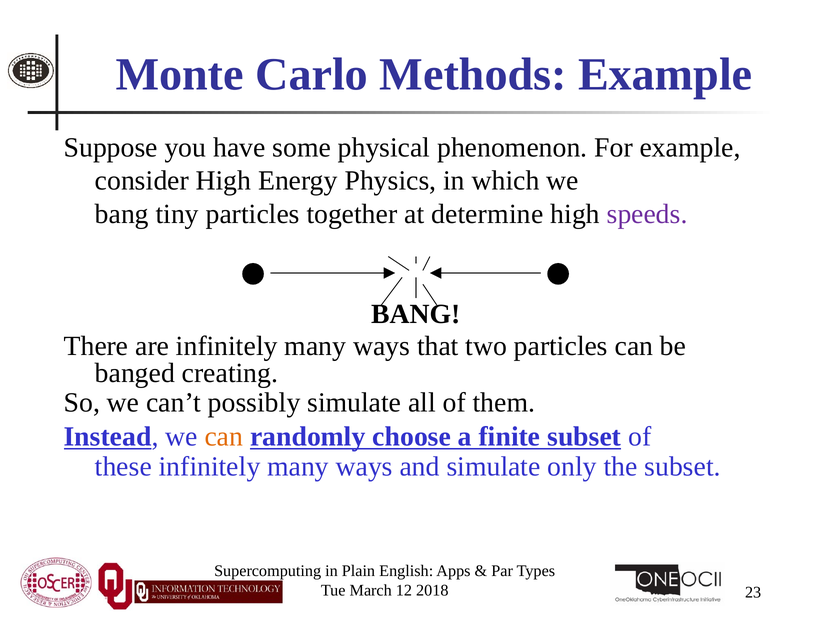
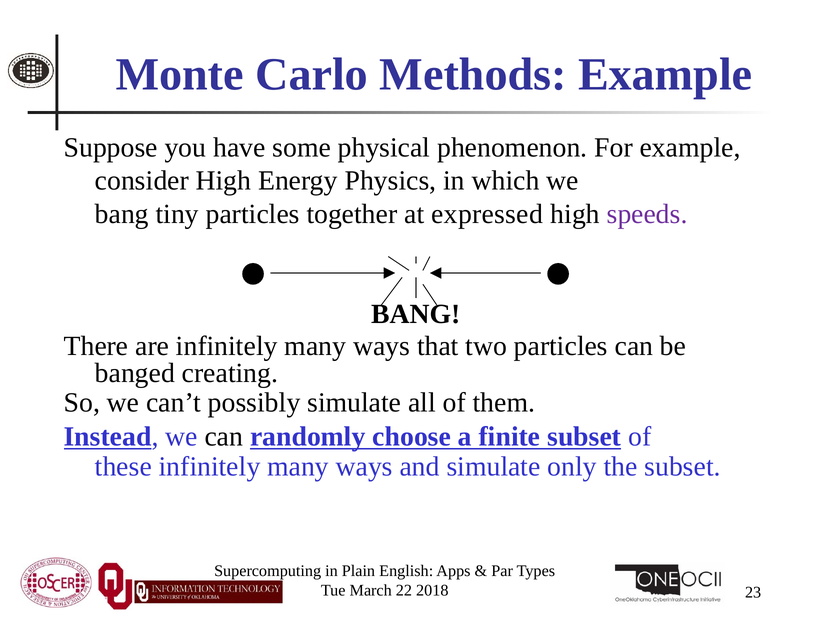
determine: determine -> expressed (487, 214)
can colour: orange -> black (224, 437)
12: 12 -> 22 (404, 590)
